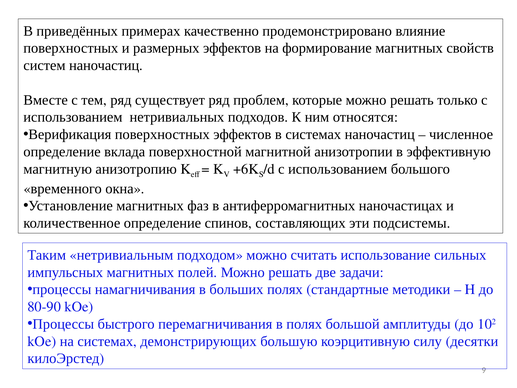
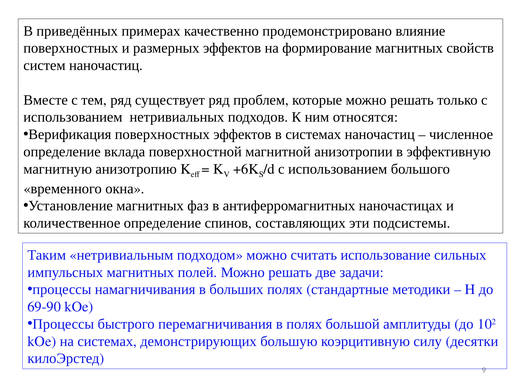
80-90: 80-90 -> 69-90 (44, 307)
